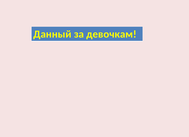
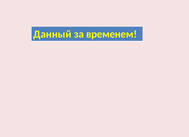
девочкам: девочкам -> временем (112, 34)
